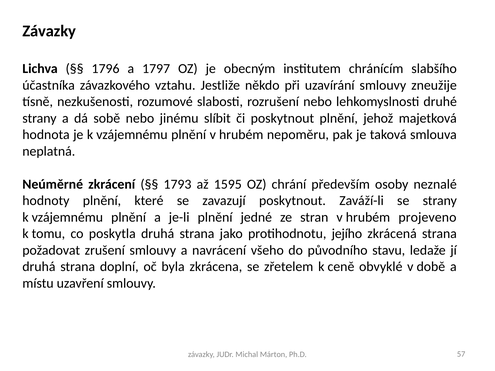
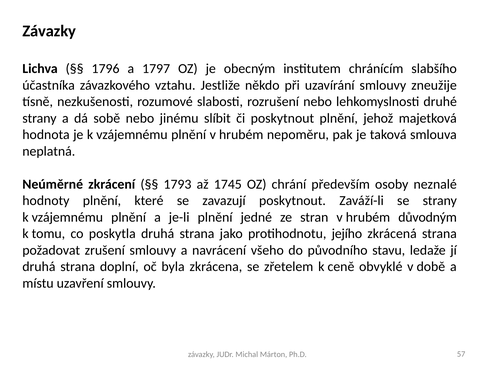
1595: 1595 -> 1745 (228, 184)
projeveno: projeveno -> důvodným (428, 217)
